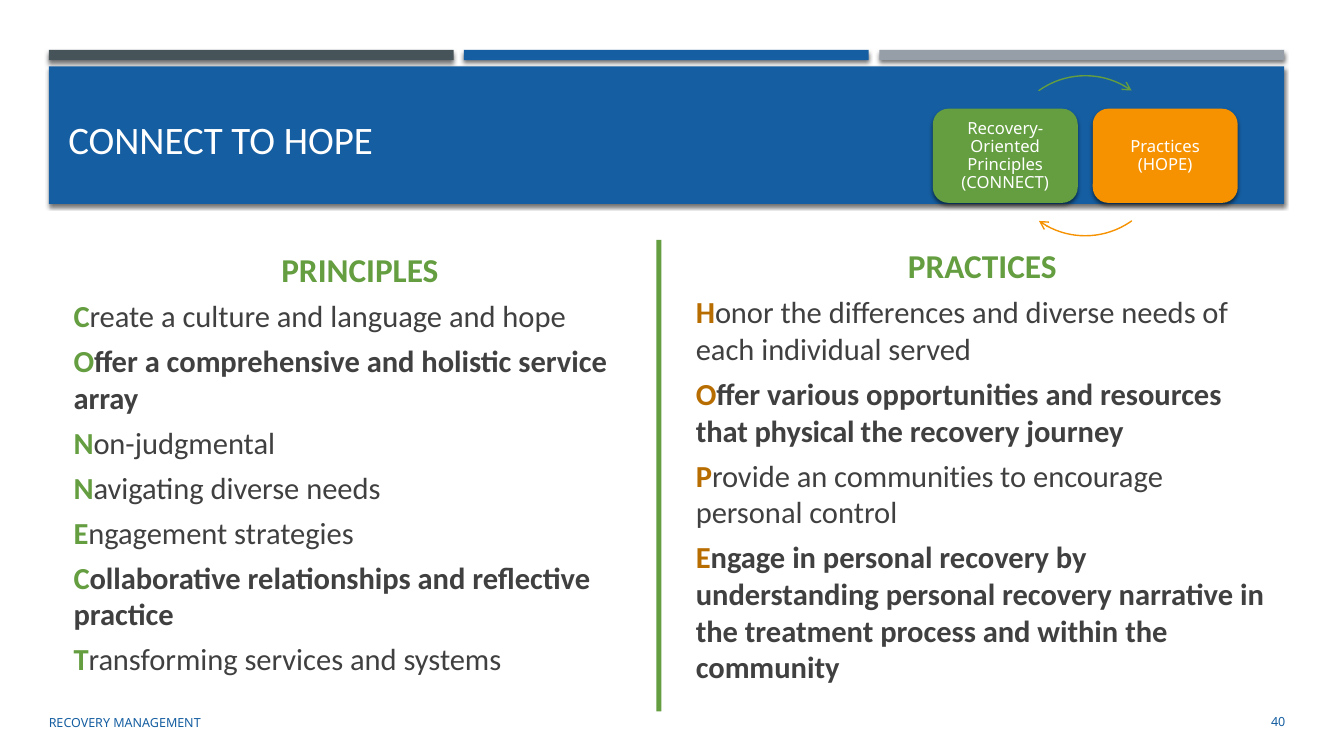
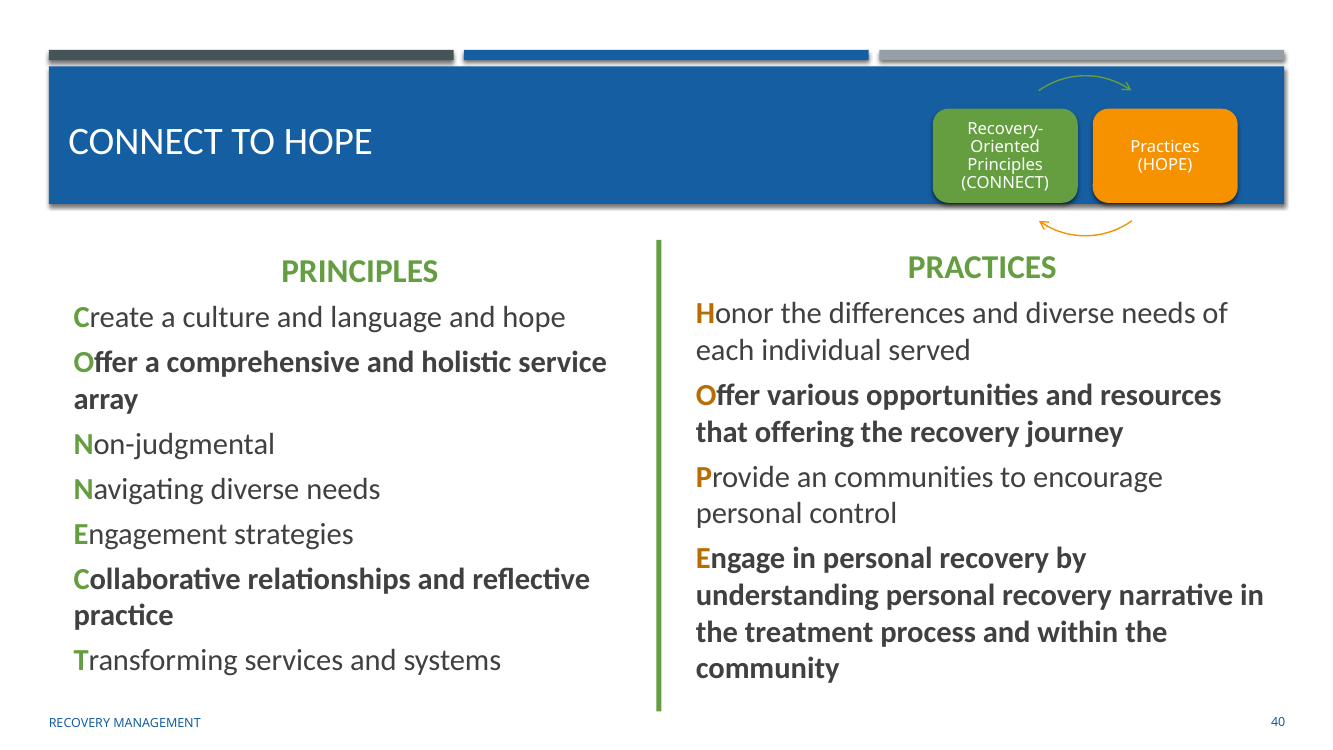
physical: physical -> offering (805, 432)
